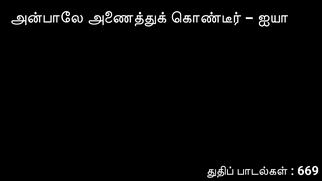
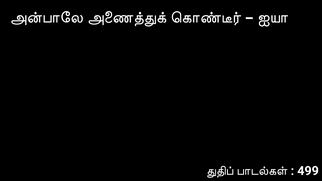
669: 669 -> 499 (308, 171)
